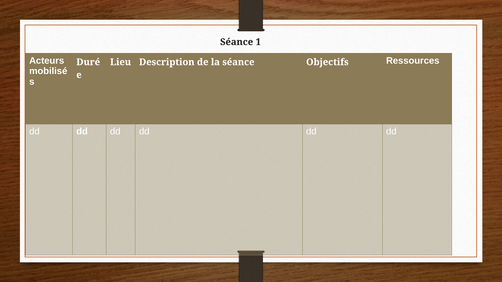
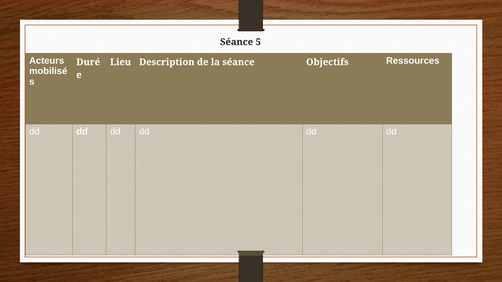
1: 1 -> 5 (258, 42)
